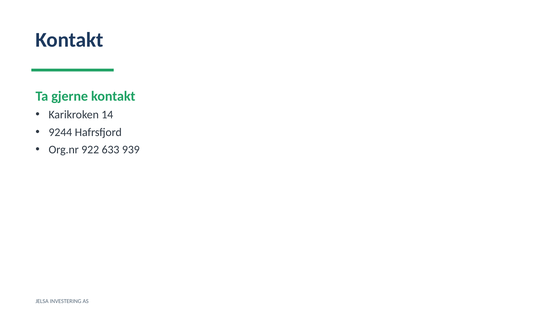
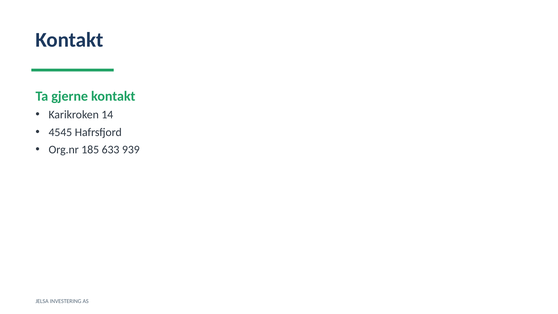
9244: 9244 -> 4545 (60, 132)
922: 922 -> 185 (90, 150)
